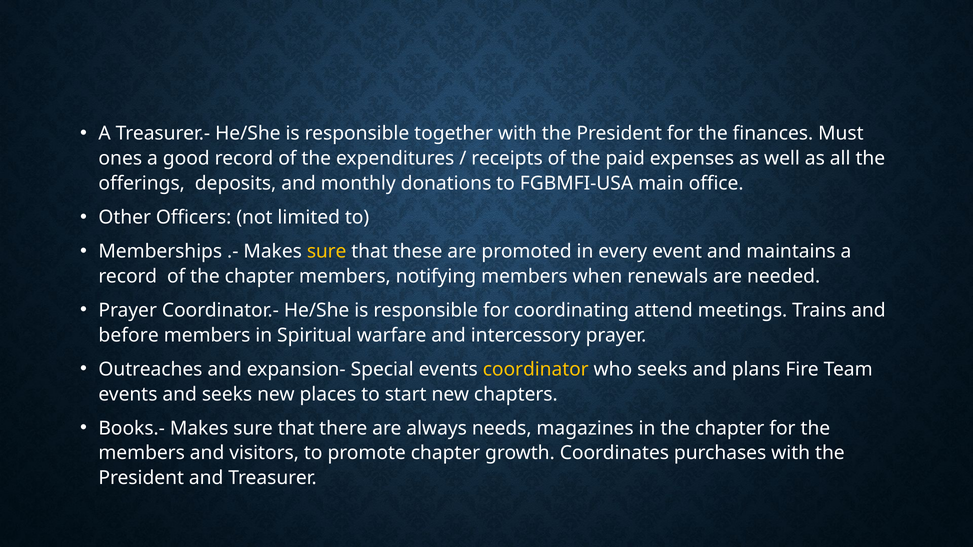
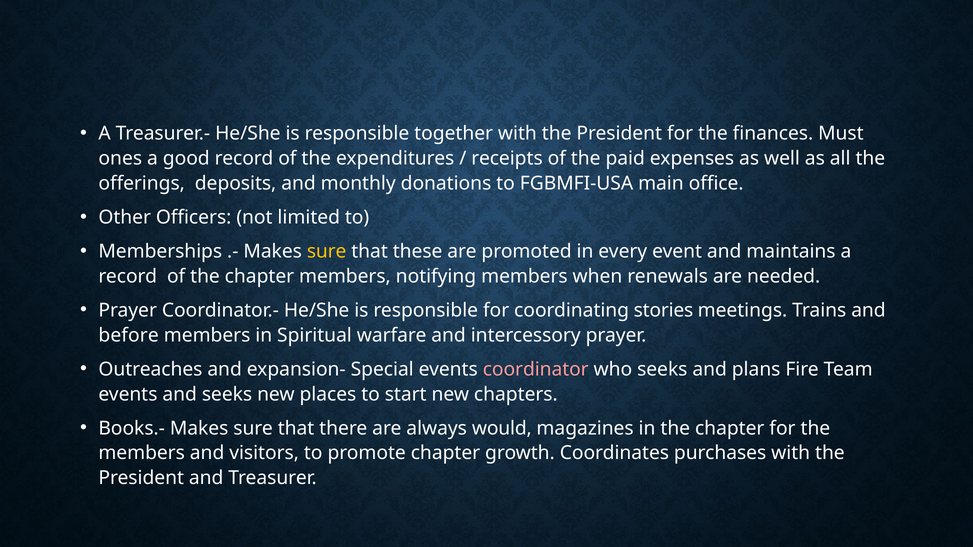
attend: attend -> stories (663, 310)
coordinator colour: yellow -> pink (536, 369)
needs: needs -> would (502, 428)
